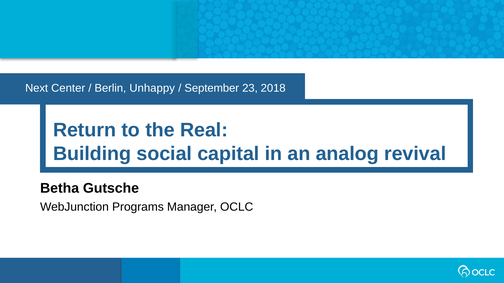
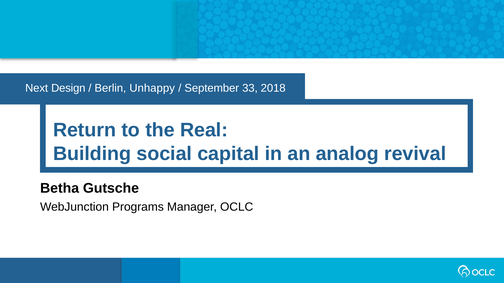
Center: Center -> Design (68, 88)
23: 23 -> 33 (250, 88)
